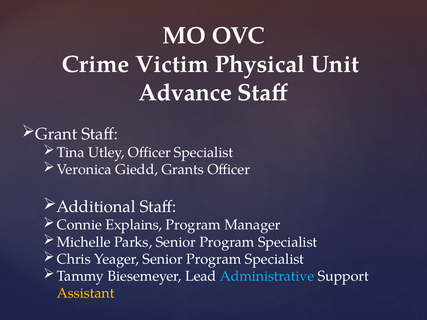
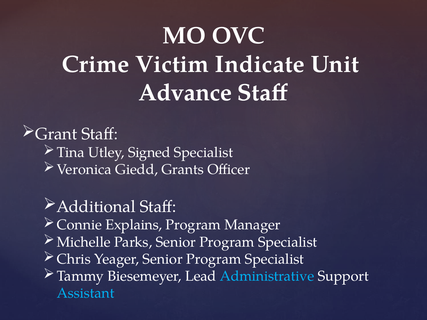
Physical: Physical -> Indicate (260, 64)
Utley Officer: Officer -> Signed (149, 153)
Assistant colour: yellow -> light blue (86, 293)
